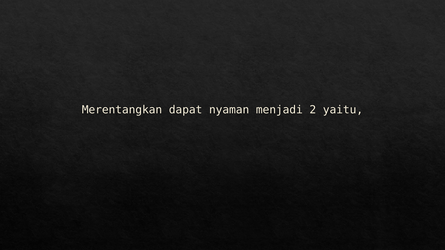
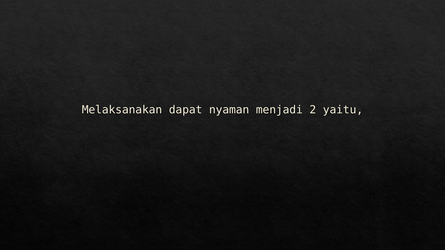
Merentangkan: Merentangkan -> Melaksanakan (122, 110)
